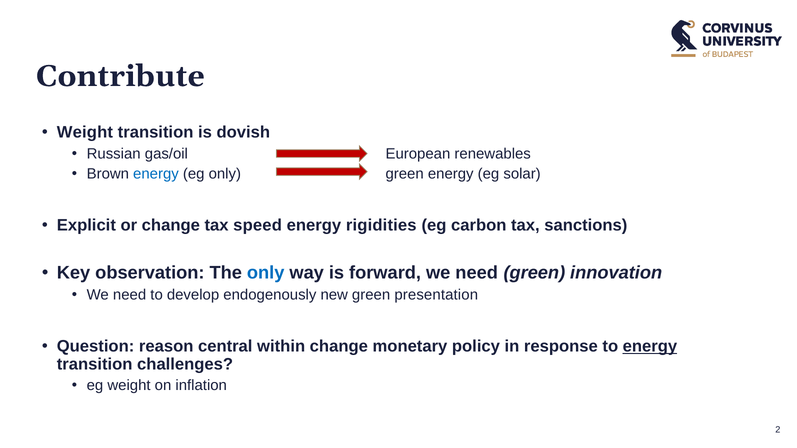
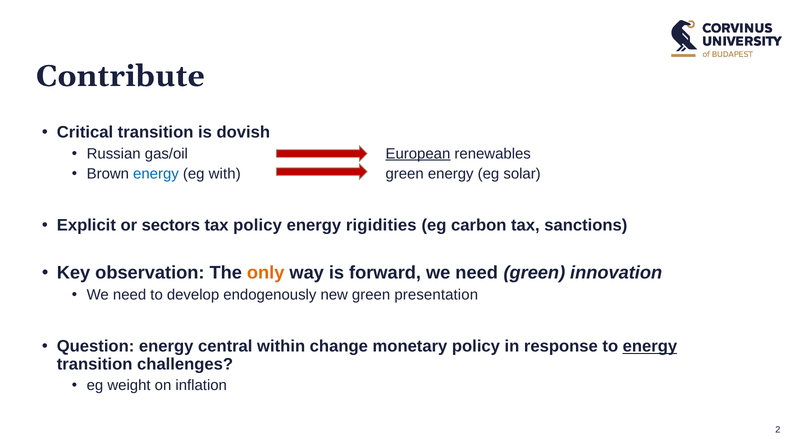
Weight: Weight -> Critical (85, 133)
European underline: none -> present (418, 154)
eg only: only -> with (225, 174)
or change: change -> sectors (171, 226)
tax speed: speed -> policy (258, 226)
only colour: blue -> orange (266, 273)
Question reason: reason -> energy (166, 347)
